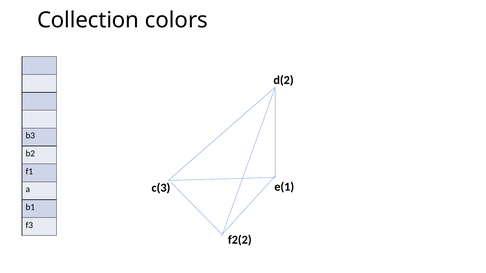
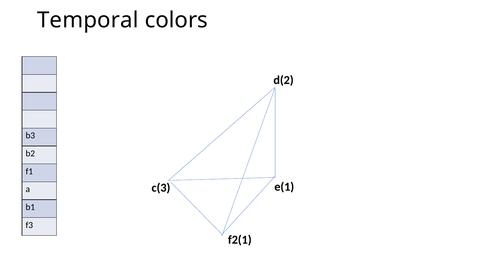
Collection: Collection -> Temporal (88, 20)
f2(2: f2(2 -> f2(1 (240, 240)
